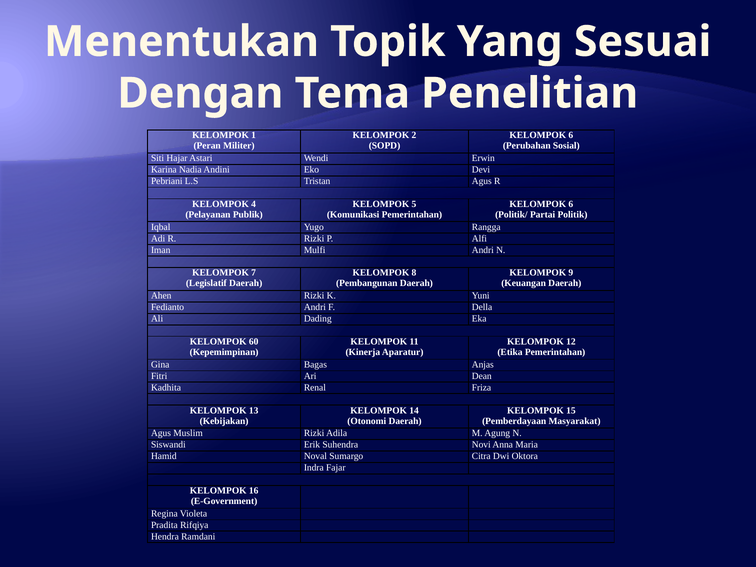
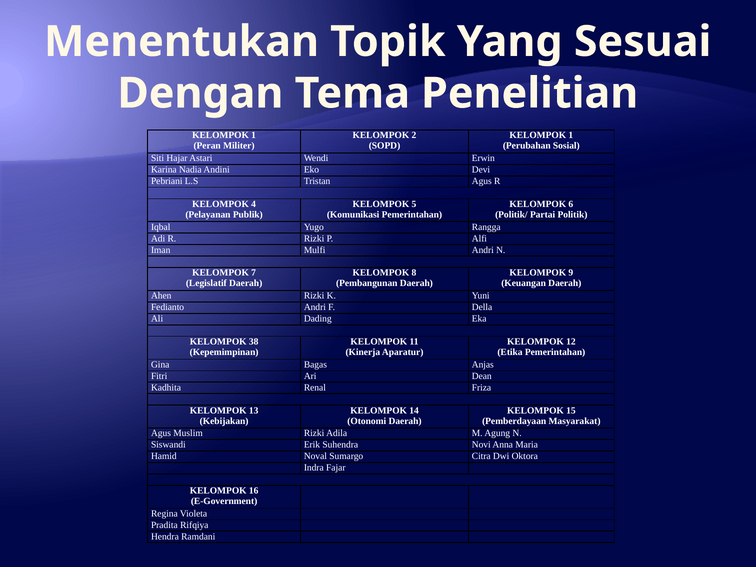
6: 6 -> 1 (571, 135)
60: 60 -> 38 (254, 342)
